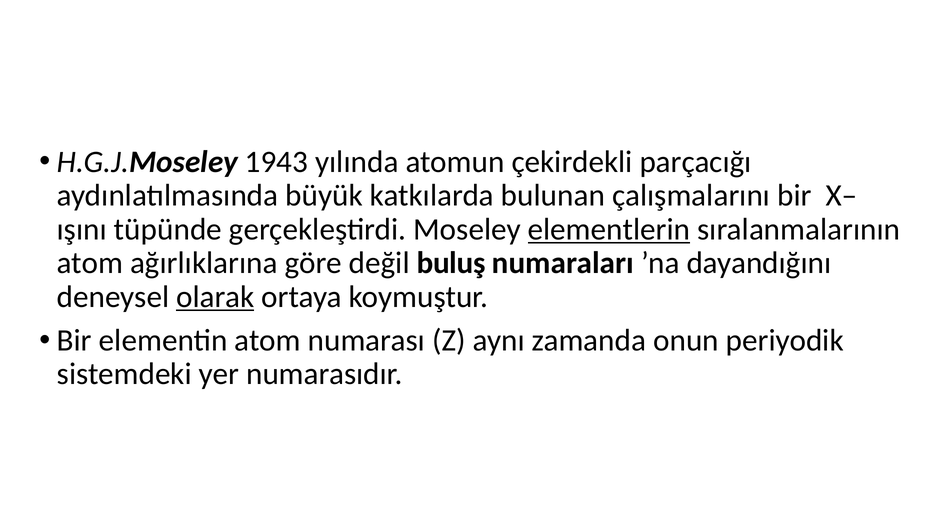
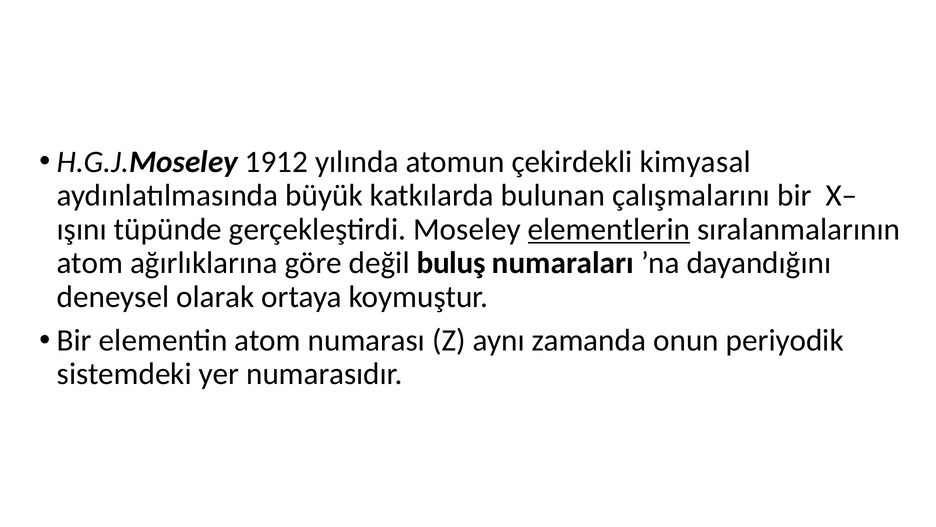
1943: 1943 -> 1912 (276, 162)
parçacığı: parçacığı -> kimyasal (695, 162)
olarak underline: present -> none (215, 297)
